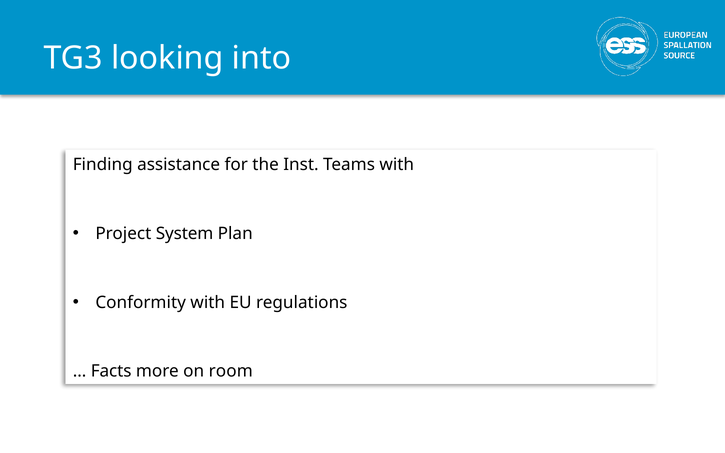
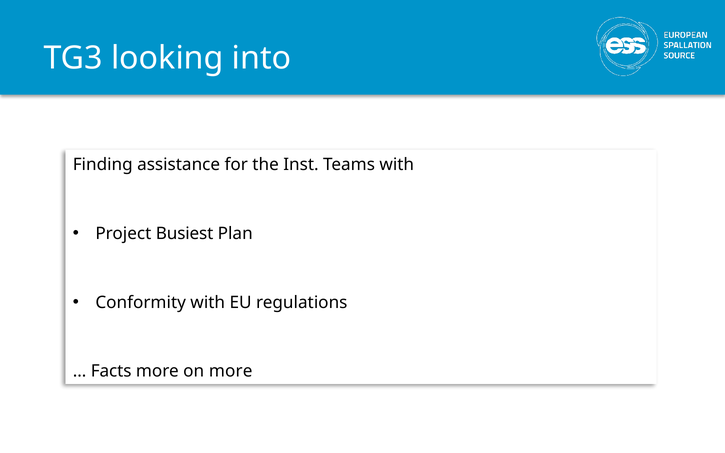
System: System -> Busiest (185, 234)
on room: room -> more (231, 371)
